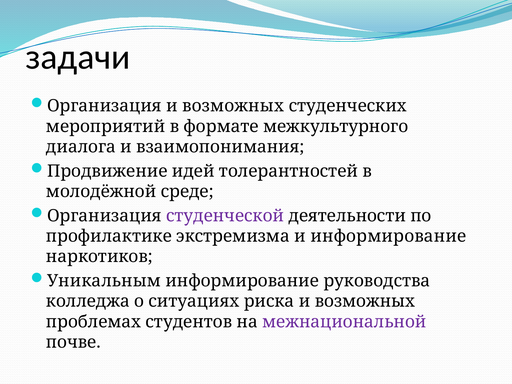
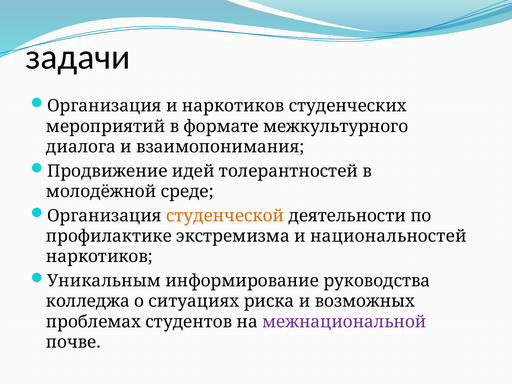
Организация и возможных: возможных -> наркотиков (233, 106)
студенческой colour: purple -> orange (225, 216)
и информирование: информирование -> национальностей (388, 236)
